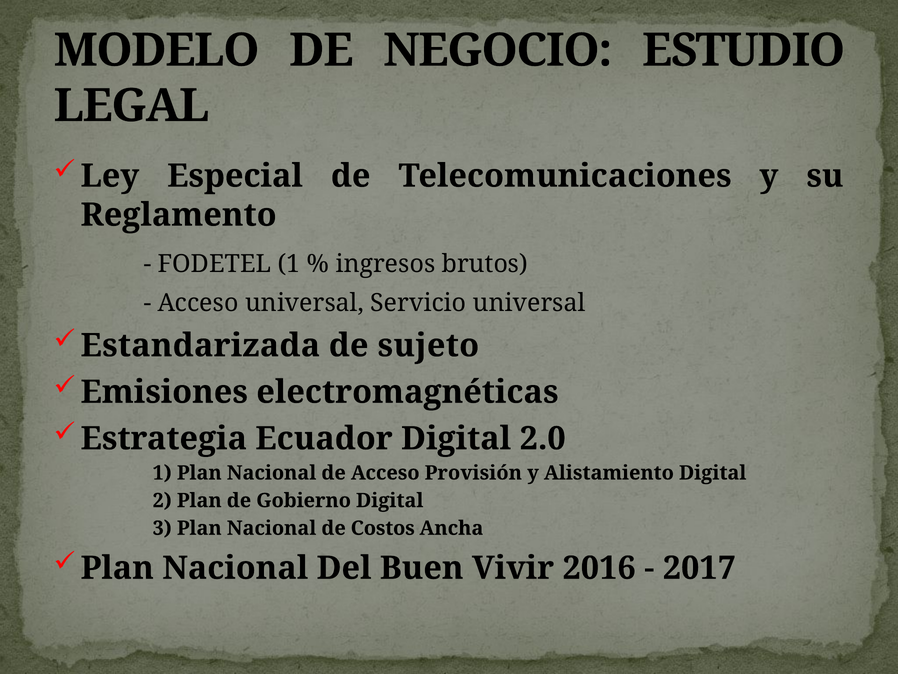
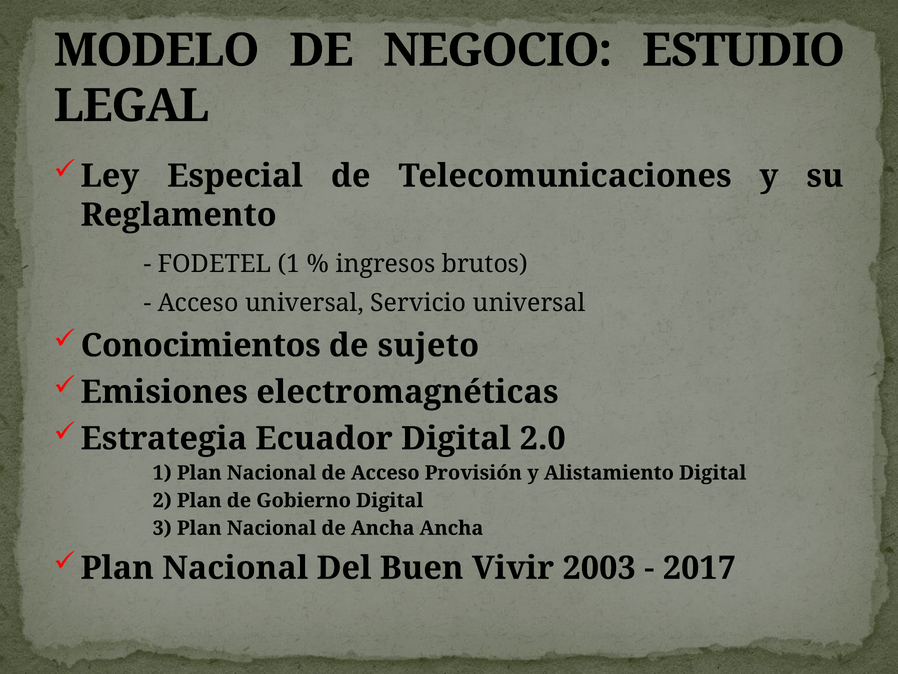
Estandarizada: Estandarizada -> Conocimientos (201, 345)
de Costos: Costos -> Ancha (383, 528)
2016: 2016 -> 2003 (599, 568)
